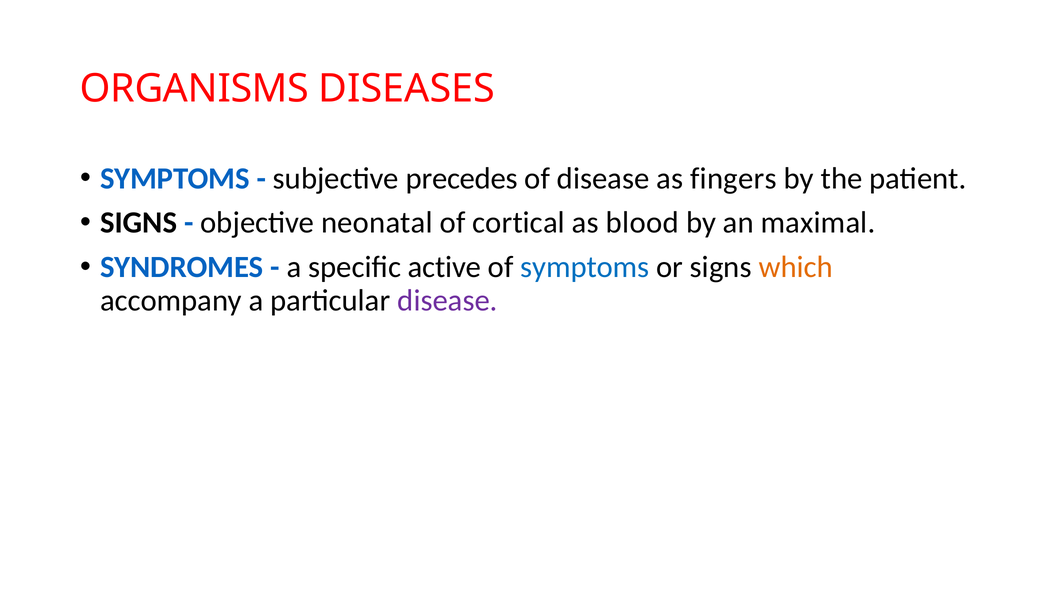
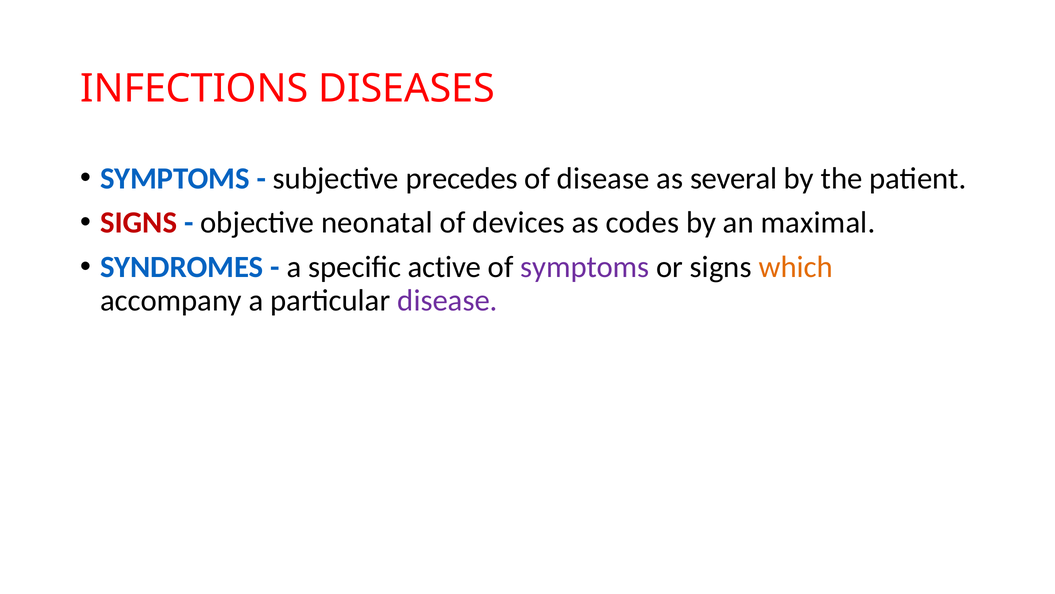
ORGANISMS: ORGANISMS -> INFECTIONS (194, 89)
fingers: fingers -> several (734, 178)
SIGNS colour: black -> red (139, 223)
cortical: cortical -> devices (519, 223)
blood: blood -> codes (642, 223)
symptoms colour: blue -> purple (585, 267)
